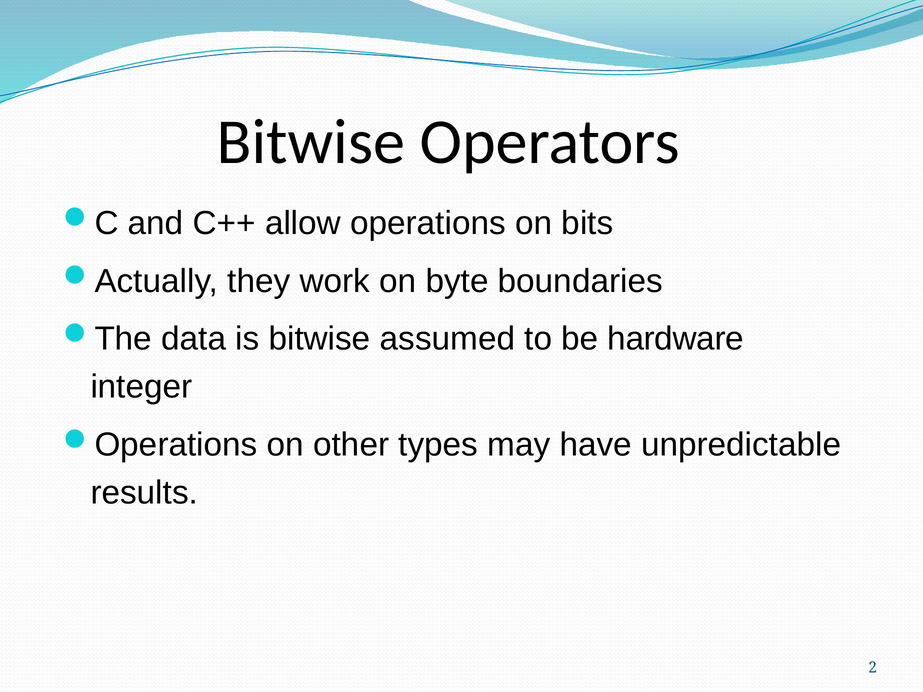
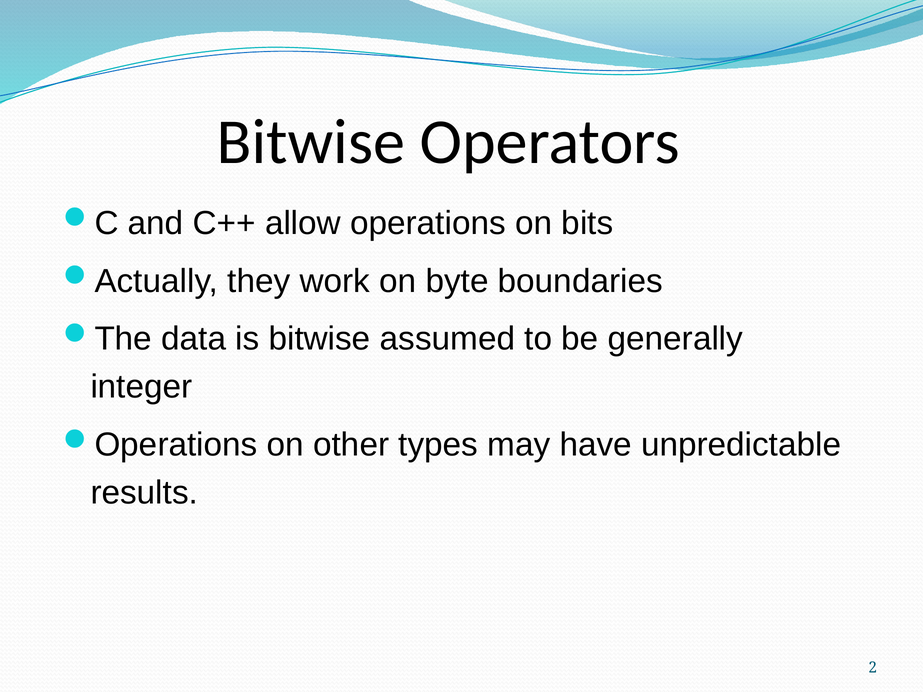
hardware: hardware -> generally (675, 339)
